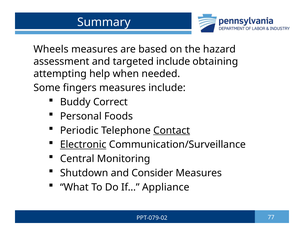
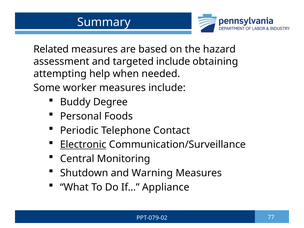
Wheels: Wheels -> Related (51, 49)
fingers: fingers -> worker (80, 88)
Correct: Correct -> Degree (110, 102)
Contact underline: present -> none (172, 130)
Consider: Consider -> Warning (152, 173)
